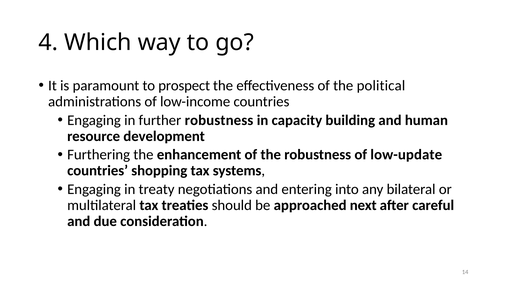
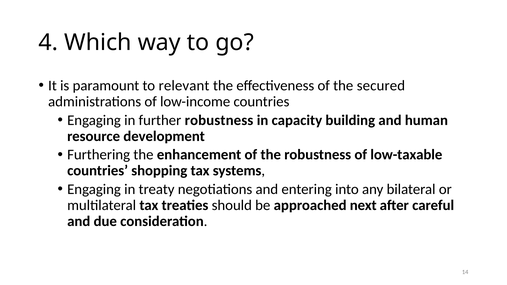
prospect: prospect -> relevant (184, 86)
political: political -> secured (381, 86)
low-update: low-update -> low-taxable (406, 155)
